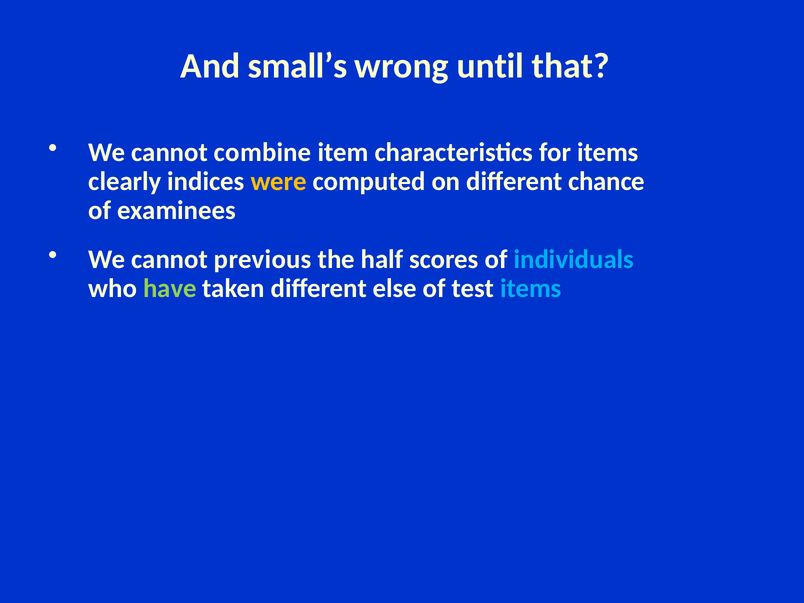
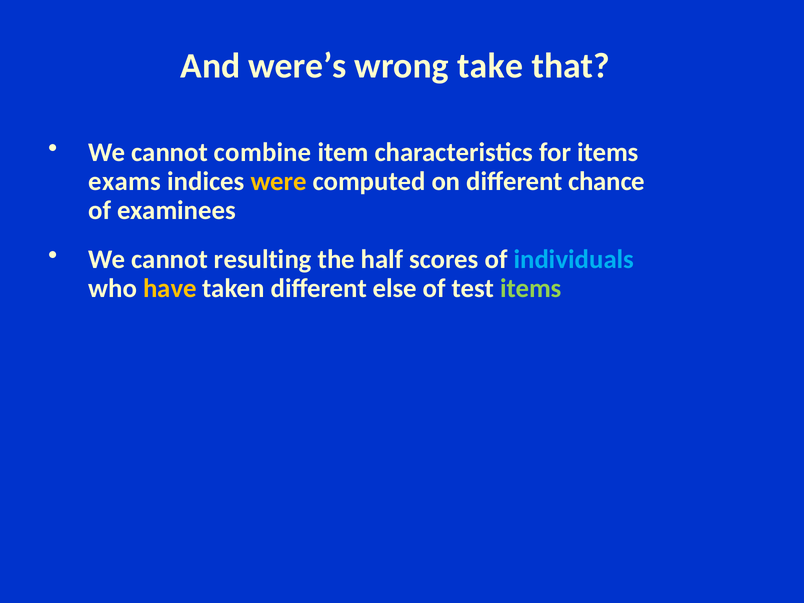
small’s: small’s -> were’s (297, 66)
until: until -> take (490, 66)
clearly: clearly -> exams (125, 181)
previous: previous -> resulting (263, 259)
have colour: light green -> yellow (170, 288)
items colour: light blue -> light green (531, 288)
